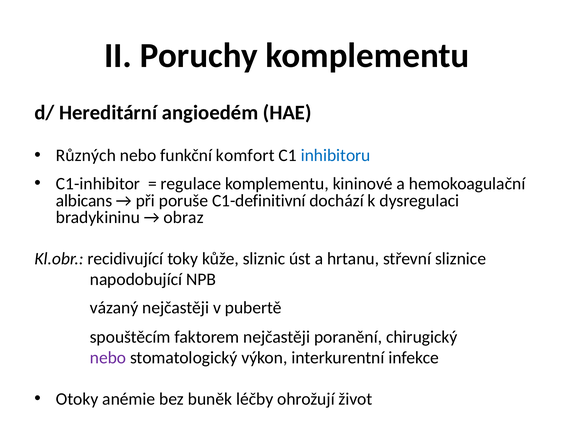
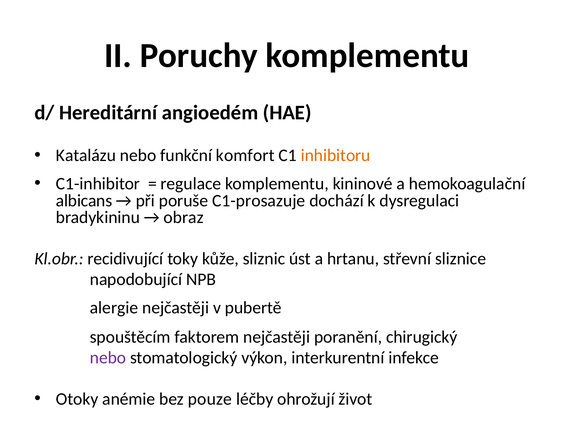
Různých: Různých -> Katalázu (86, 155)
inhibitoru colour: blue -> orange (336, 155)
C1-definitivní: C1-definitivní -> C1-prosazuje (259, 200)
vázaný: vázaný -> alergie (114, 307)
buněk: buněk -> pouze (210, 398)
